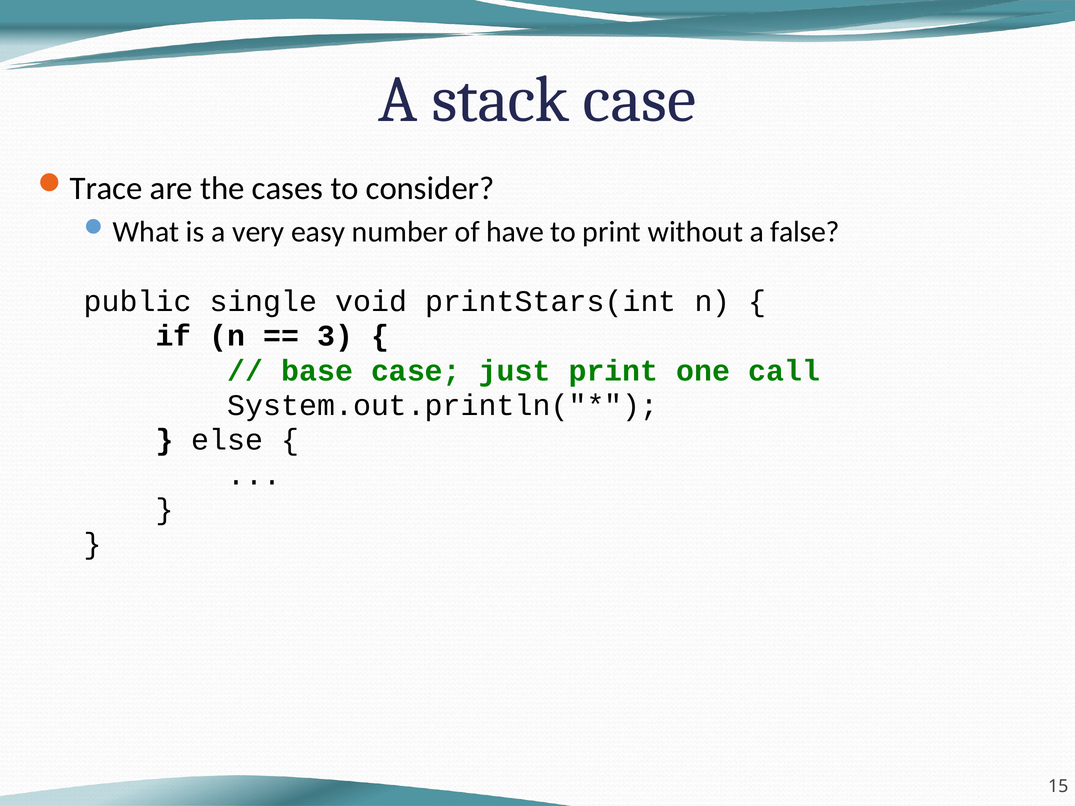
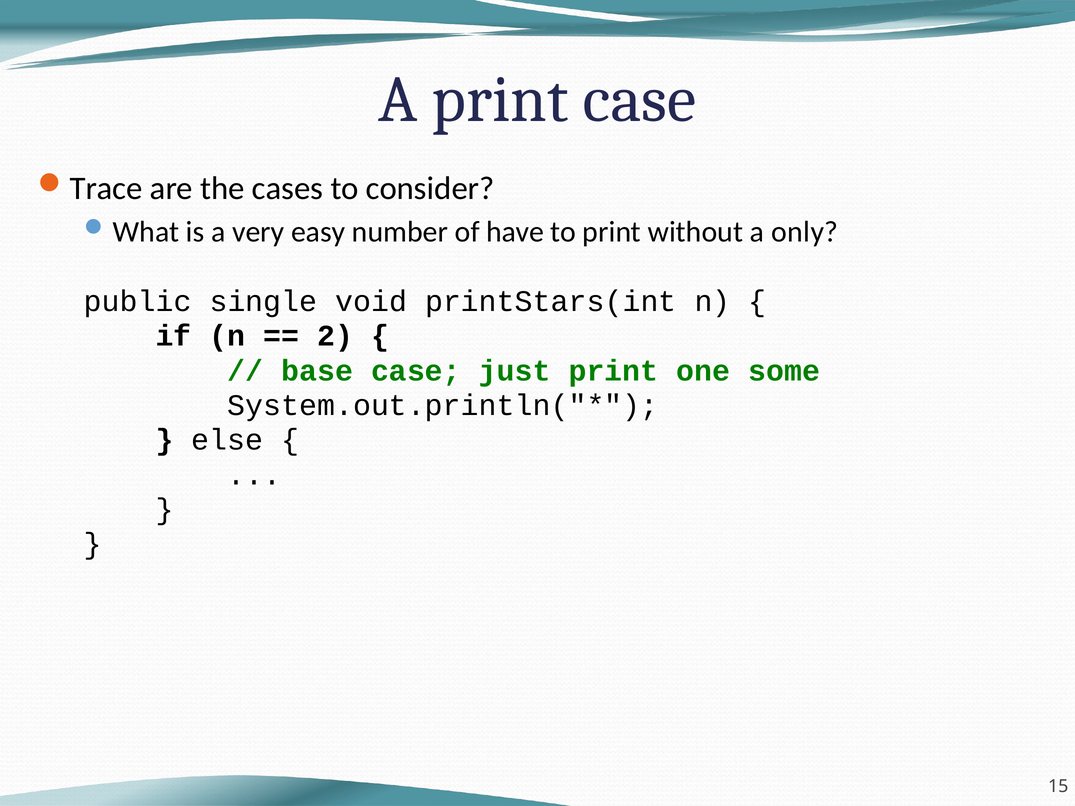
A stack: stack -> print (500, 100)
false: false -> only (805, 232)
3: 3 -> 2 (335, 336)
call: call -> some (784, 371)
